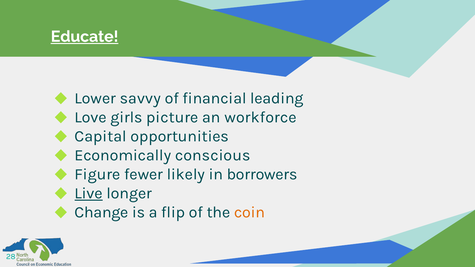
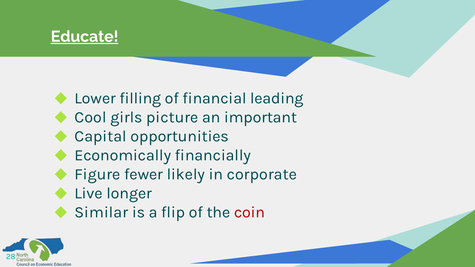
savvy: savvy -> filling (140, 98)
Love: Love -> Cool (91, 117)
workforce: workforce -> important (261, 117)
conscious: conscious -> financially (213, 155)
borrowers: borrowers -> corporate (262, 174)
Live underline: present -> none (89, 193)
Change: Change -> Similar (101, 212)
coin colour: orange -> red (250, 212)
